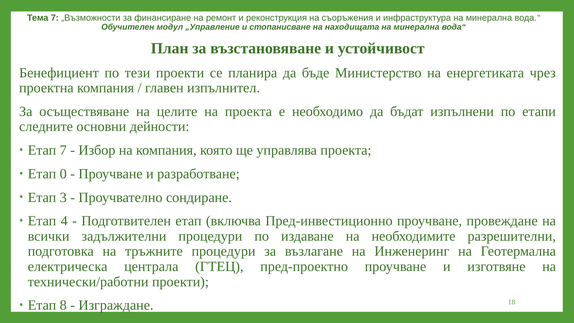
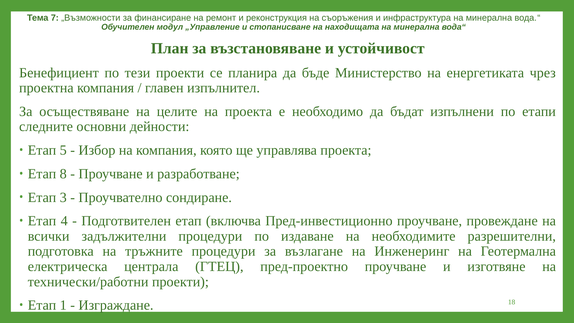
Eтап 7: 7 -> 5 (63, 150)
0: 0 -> 8 (63, 174)
8: 8 -> 1 (63, 305)
